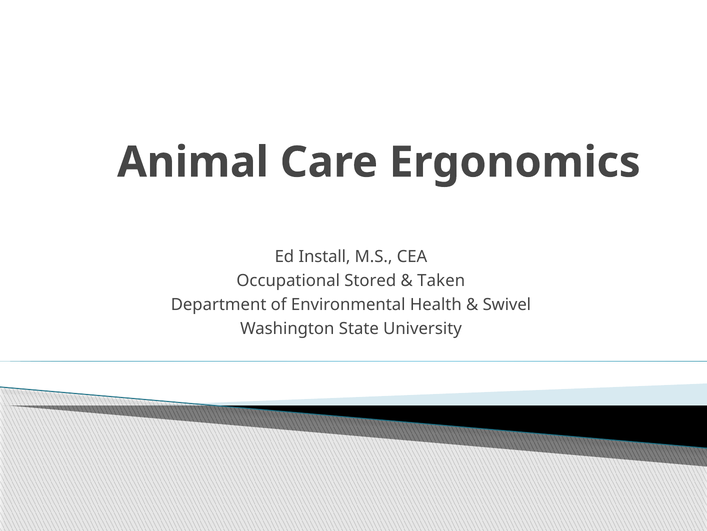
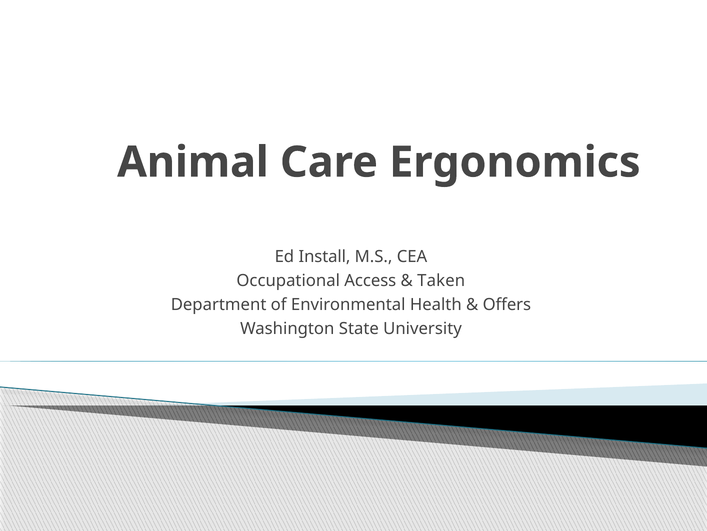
Stored: Stored -> Access (370, 280)
Swivel: Swivel -> Offers (507, 304)
